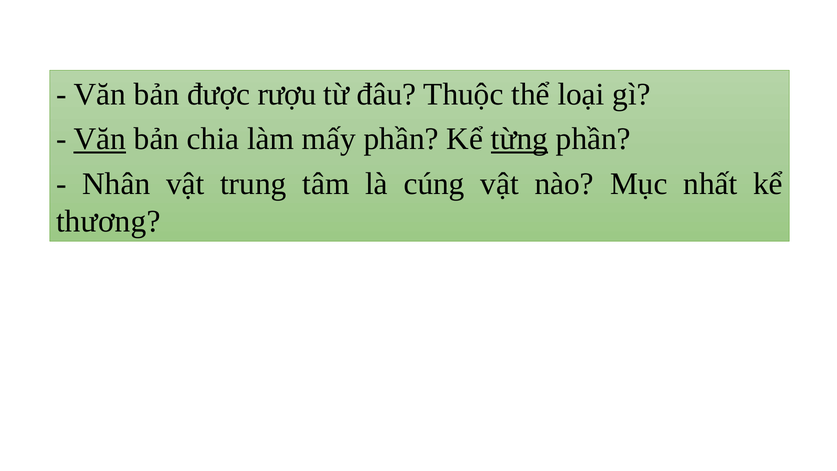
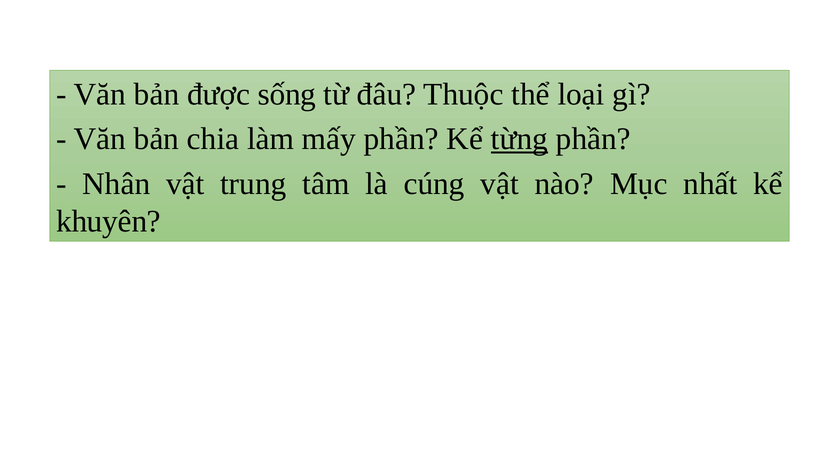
rượu: rượu -> sống (287, 94)
Văn underline: present -> none (100, 139)
thương: thương -> khuyên (108, 221)
